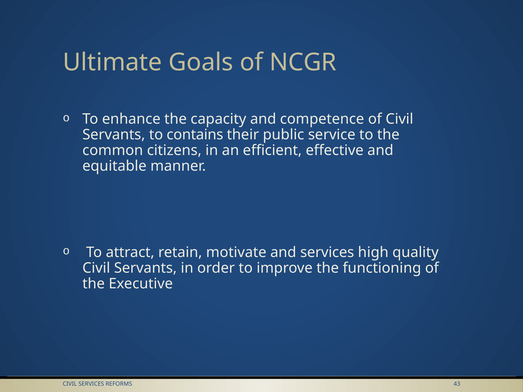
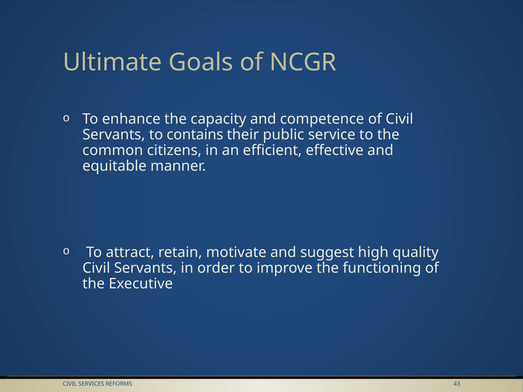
and services: services -> suggest (327, 253)
